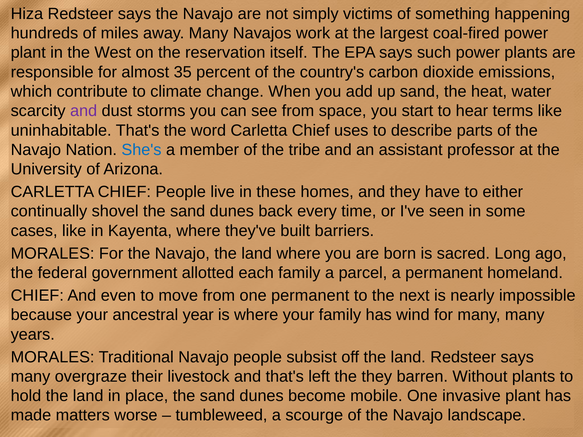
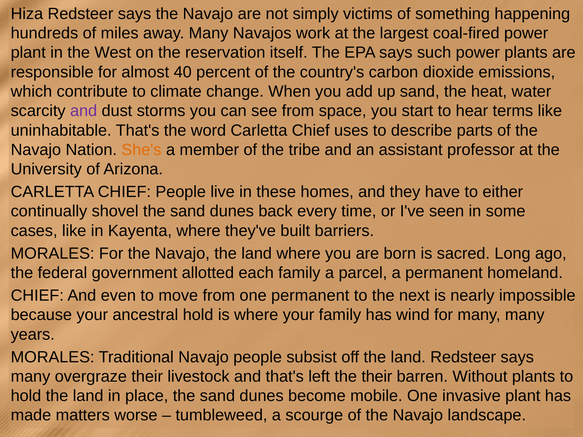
35: 35 -> 40 (183, 72)
She's colour: blue -> orange (141, 150)
ancestral year: year -> hold (198, 315)
the they: they -> their (377, 377)
